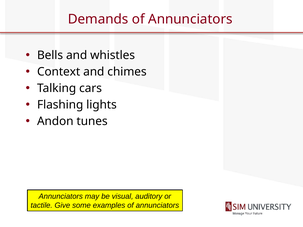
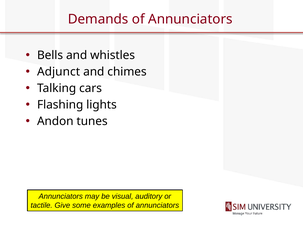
Context: Context -> Adjunct (59, 72)
